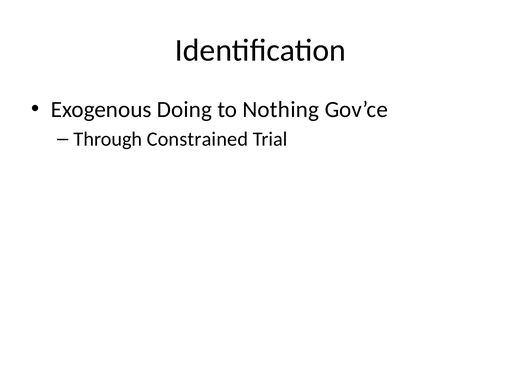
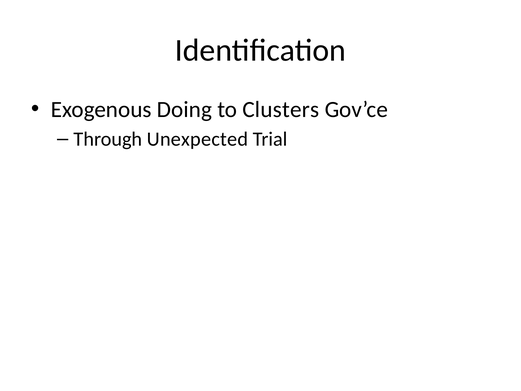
Nothing: Nothing -> Clusters (281, 109)
Constrained: Constrained -> Unexpected (197, 139)
